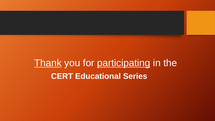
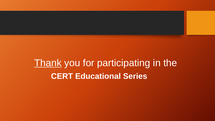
participating underline: present -> none (124, 63)
